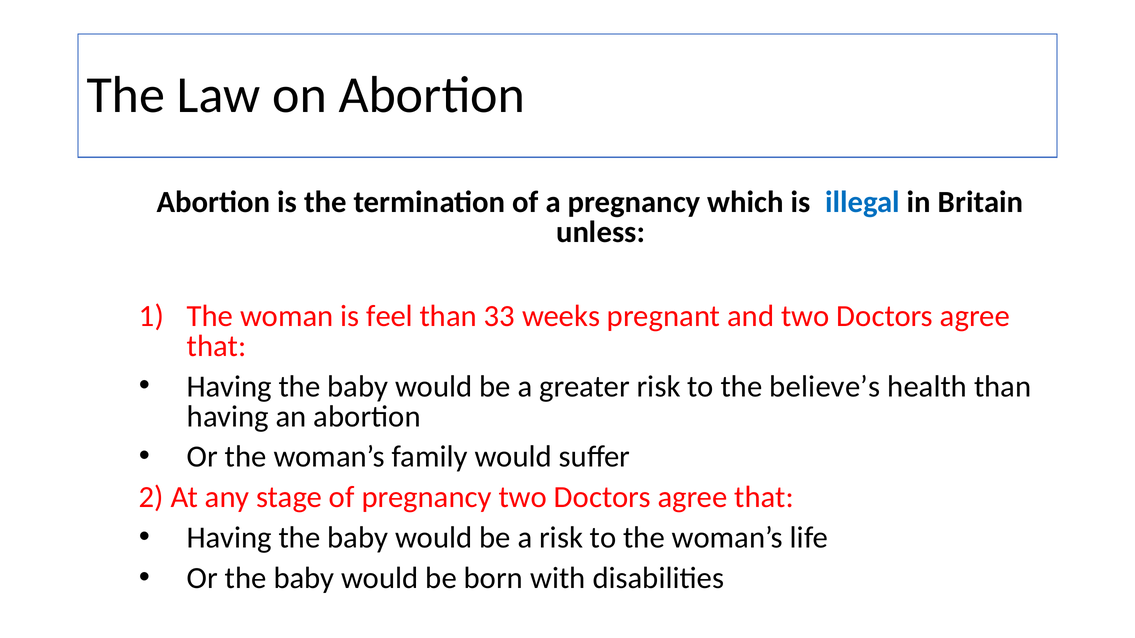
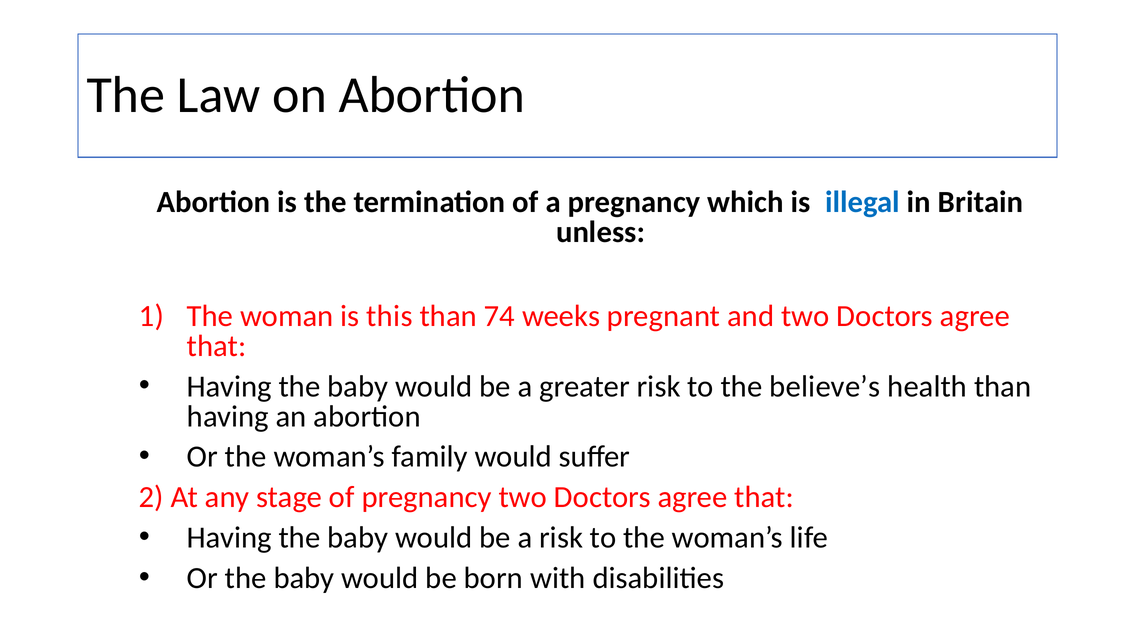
feel: feel -> this (390, 316)
33: 33 -> 74 (499, 316)
